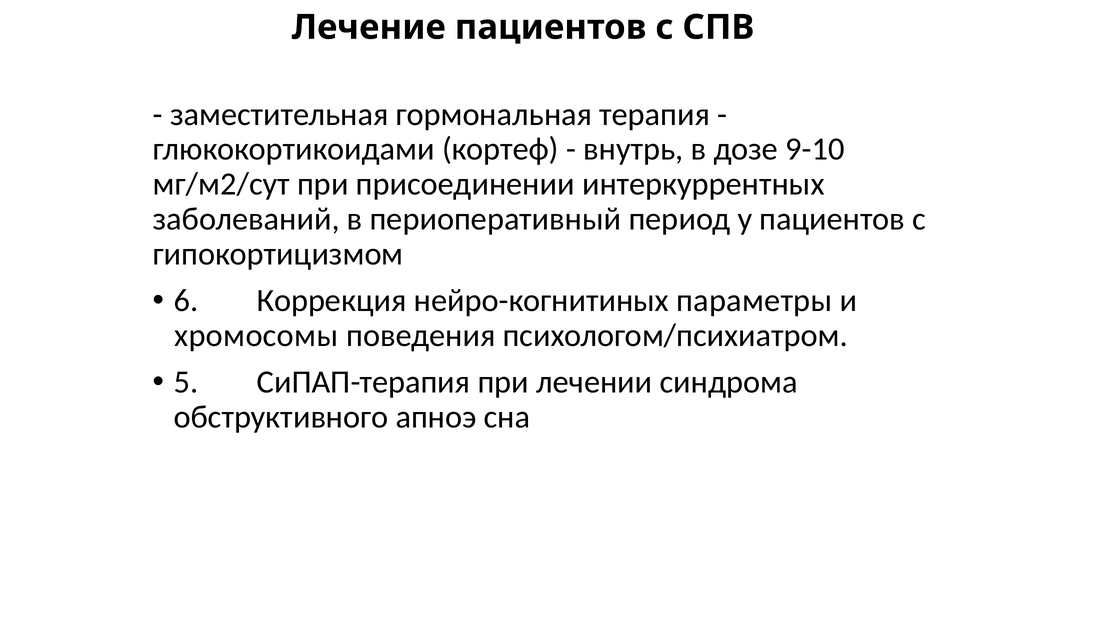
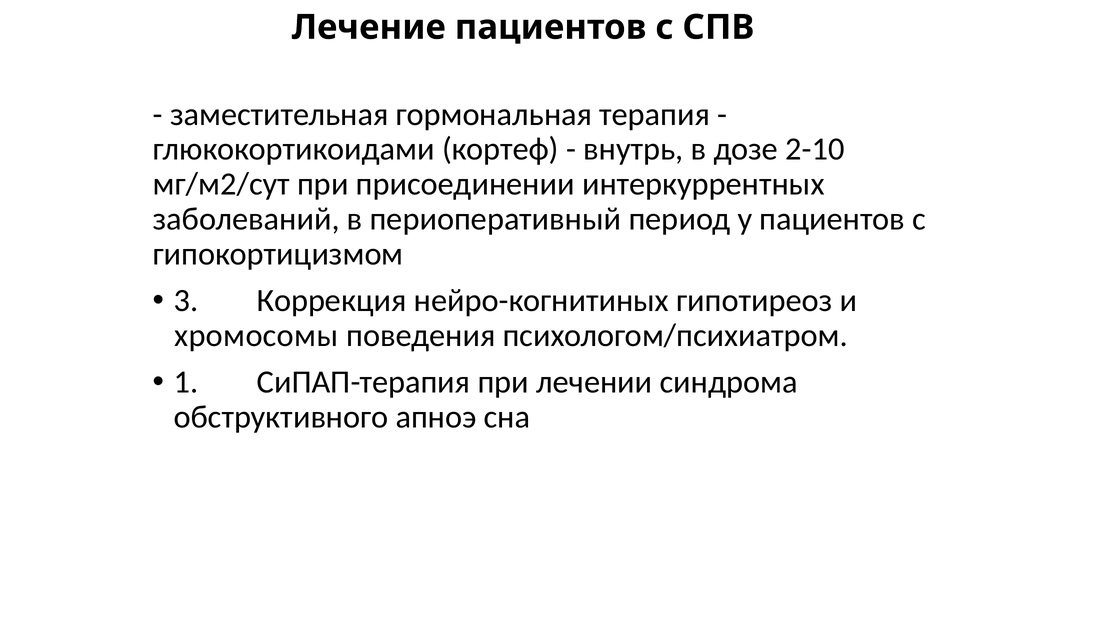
9-10: 9-10 -> 2-10 (815, 149)
6: 6 -> 3 (186, 301)
параметры: параметры -> гипотиреоз (754, 301)
5: 5 -> 1 (186, 382)
